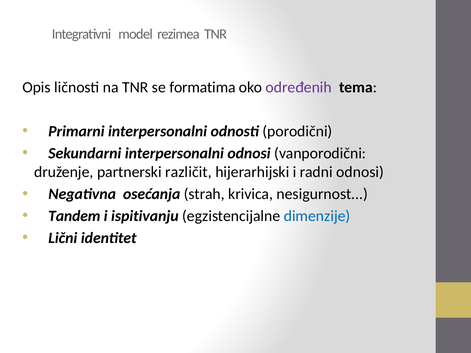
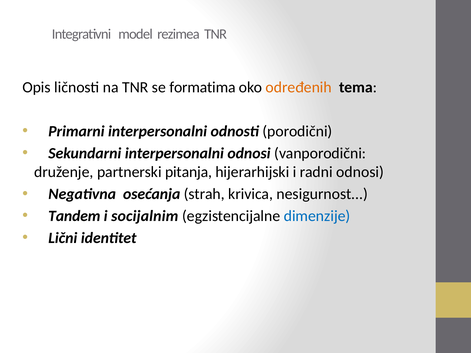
određenih colour: purple -> orange (299, 87)
različit: različit -> pitanja (189, 172)
ispitivanju: ispitivanju -> socijalnim (145, 216)
